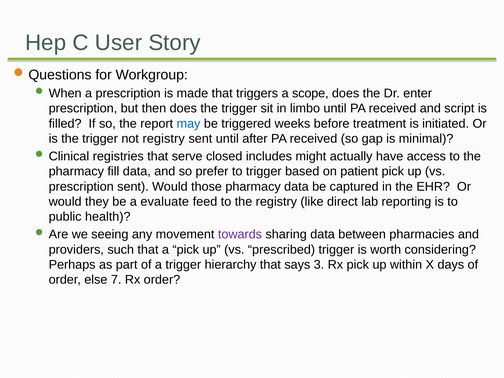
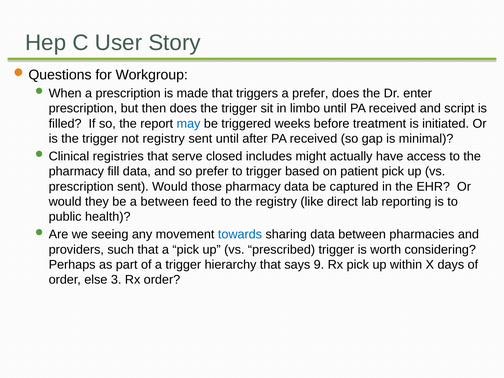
a scope: scope -> prefer (310, 93)
a evaluate: evaluate -> between (165, 202)
towards colour: purple -> blue (240, 234)
3: 3 -> 9 (319, 265)
7: 7 -> 3 (116, 280)
